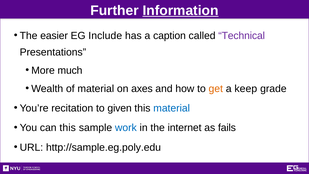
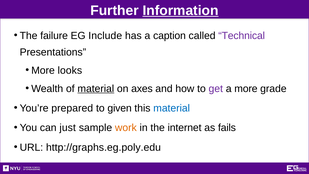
easier: easier -> failure (54, 36)
much: much -> looks (70, 70)
material underline: none -> present (96, 89)
get colour: orange -> purple (216, 89)
a keep: keep -> more (246, 89)
recitation: recitation -> prepared (72, 108)
can this: this -> just (68, 128)
work colour: blue -> orange (126, 128)
http://sample.eg.poly.edu: http://sample.eg.poly.edu -> http://graphs.eg.poly.edu (103, 147)
